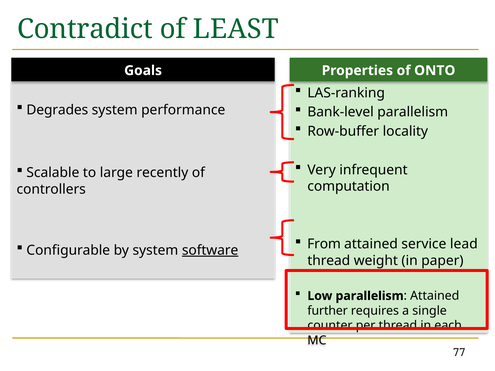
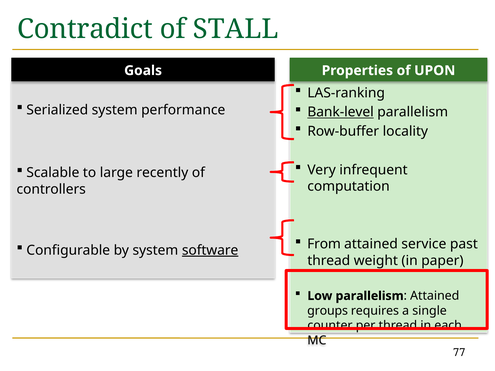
LEAST: LEAST -> STALL (236, 29)
ONTO: ONTO -> UPON (435, 71)
Degrades: Degrades -> Serialized (57, 110)
Bank-level underline: none -> present (341, 112)
lead: lead -> past (464, 244)
further: further -> groups (328, 311)
